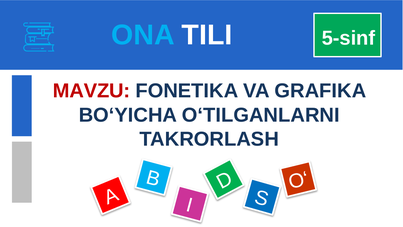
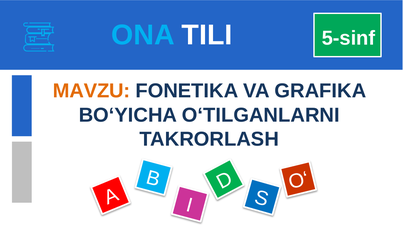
MAVZU colour: red -> orange (92, 91)
